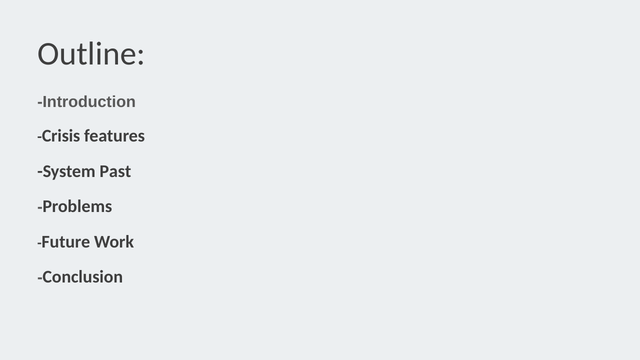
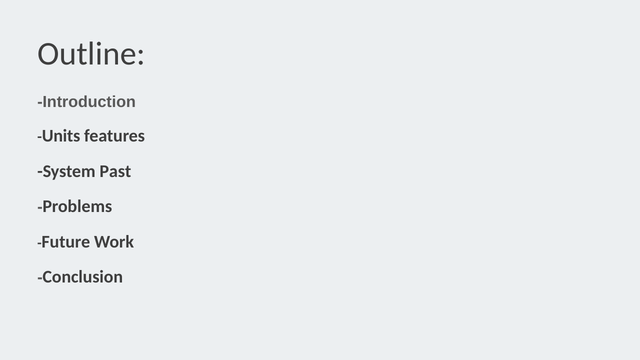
Crisis: Crisis -> Units (61, 136)
